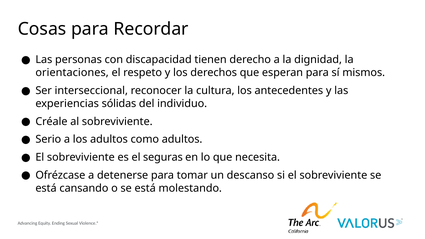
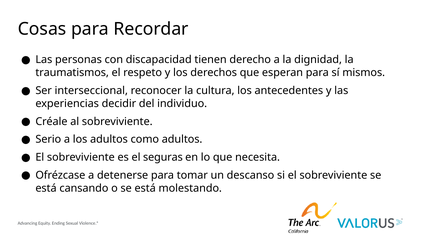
orientaciones: orientaciones -> traumatismos (72, 73)
sólidas: sólidas -> decidir (119, 104)
